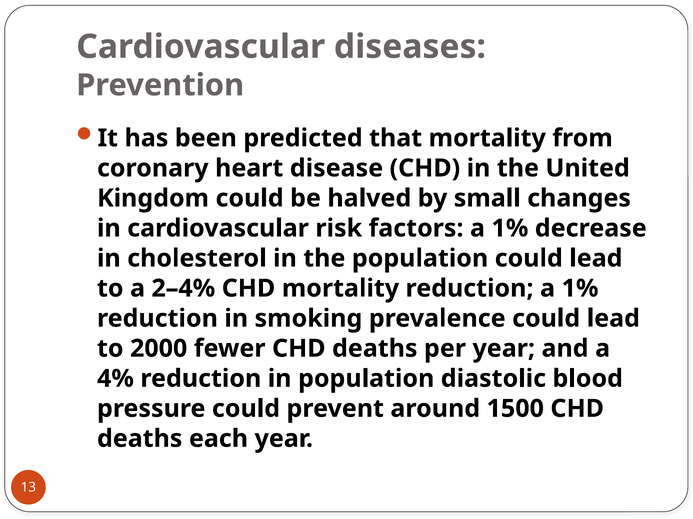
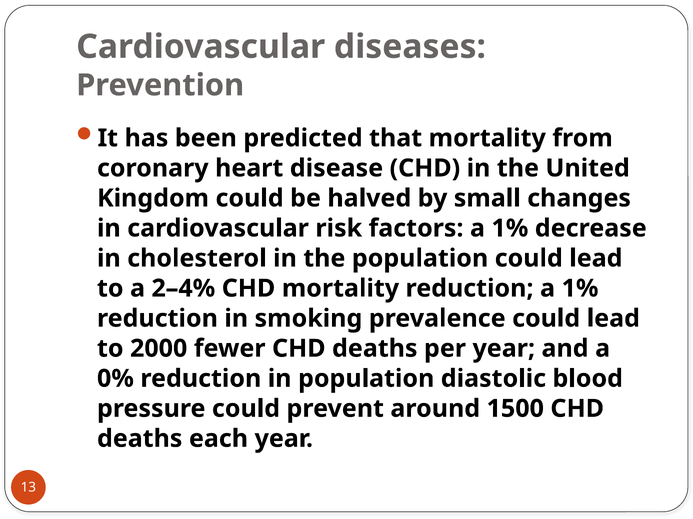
4%: 4% -> 0% (115, 379)
